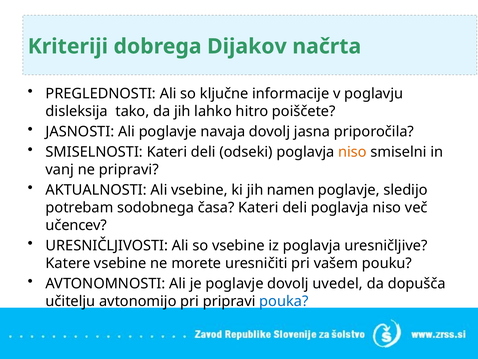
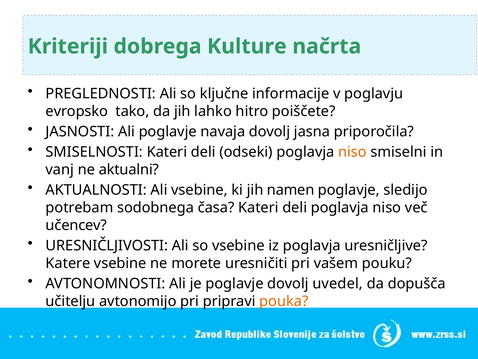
Dijakov: Dijakov -> Kulture (247, 46)
disleksija: disleksija -> evropsko (77, 111)
ne pripravi: pripravi -> aktualni (129, 169)
pouka colour: blue -> orange (284, 301)
